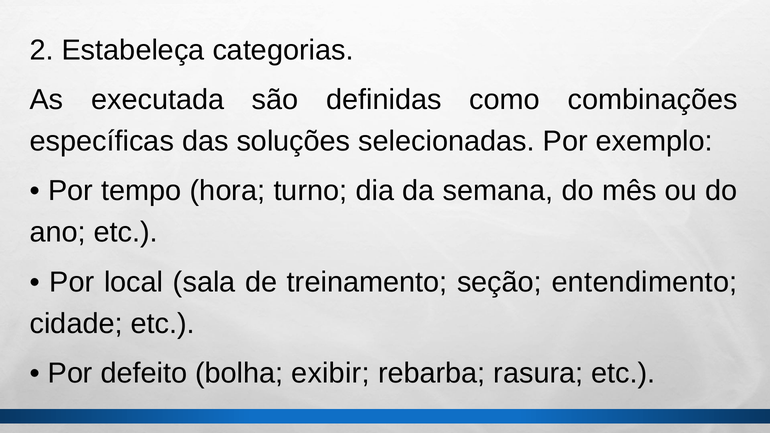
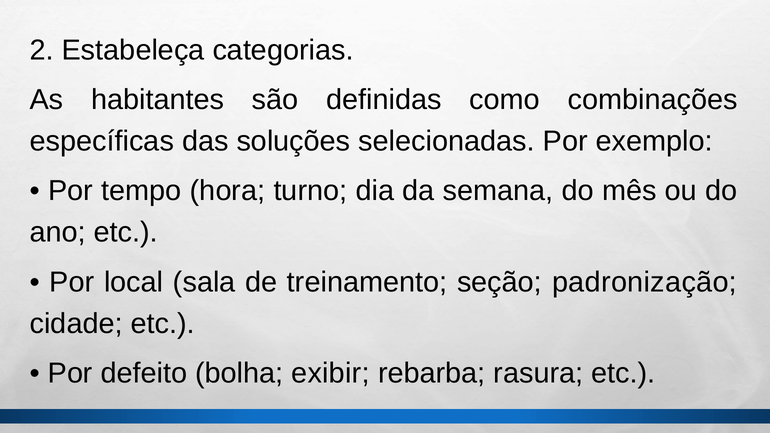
executada: executada -> habitantes (158, 100)
entendimento: entendimento -> padronização (645, 282)
